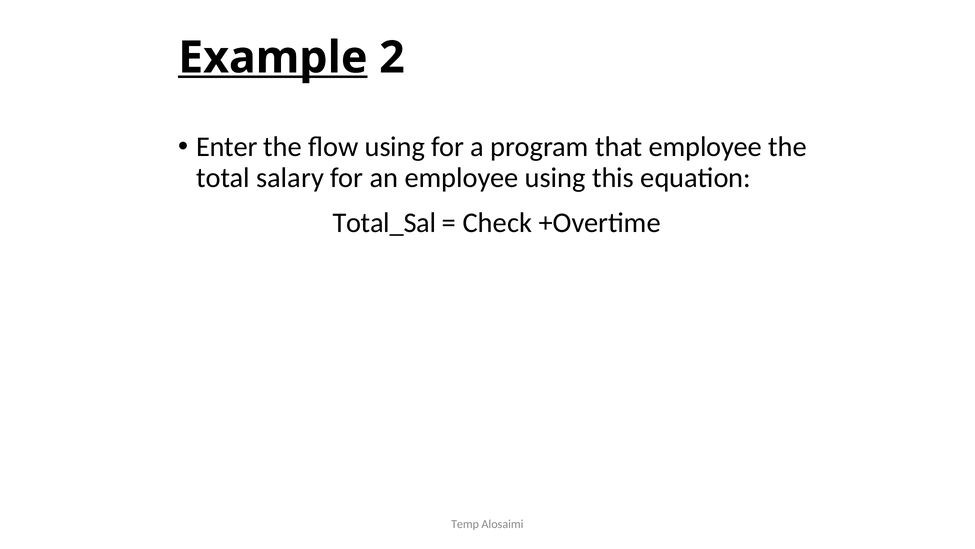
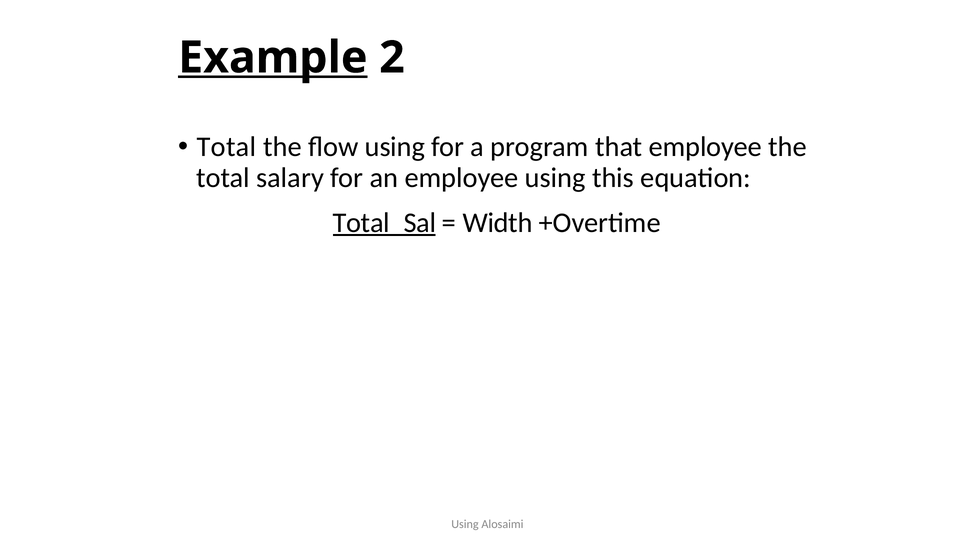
Enter: Enter -> Total (227, 147)
Total_Sal underline: none -> present (384, 222)
Check: Check -> Width (498, 222)
Temp: Temp -> Using (465, 524)
